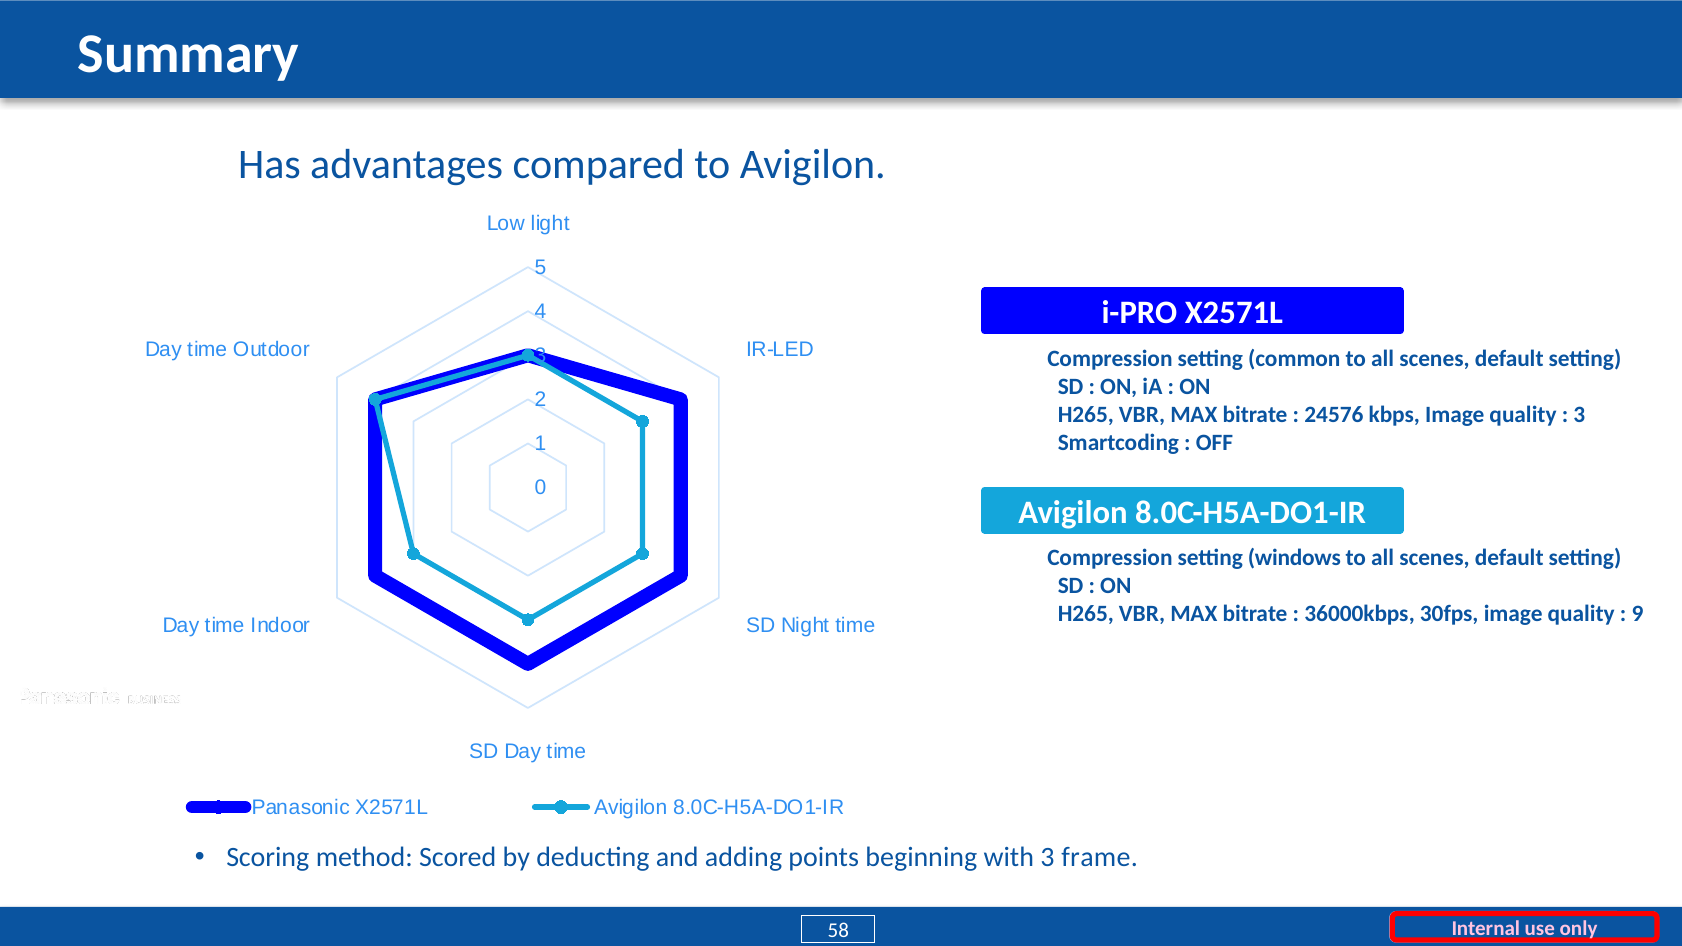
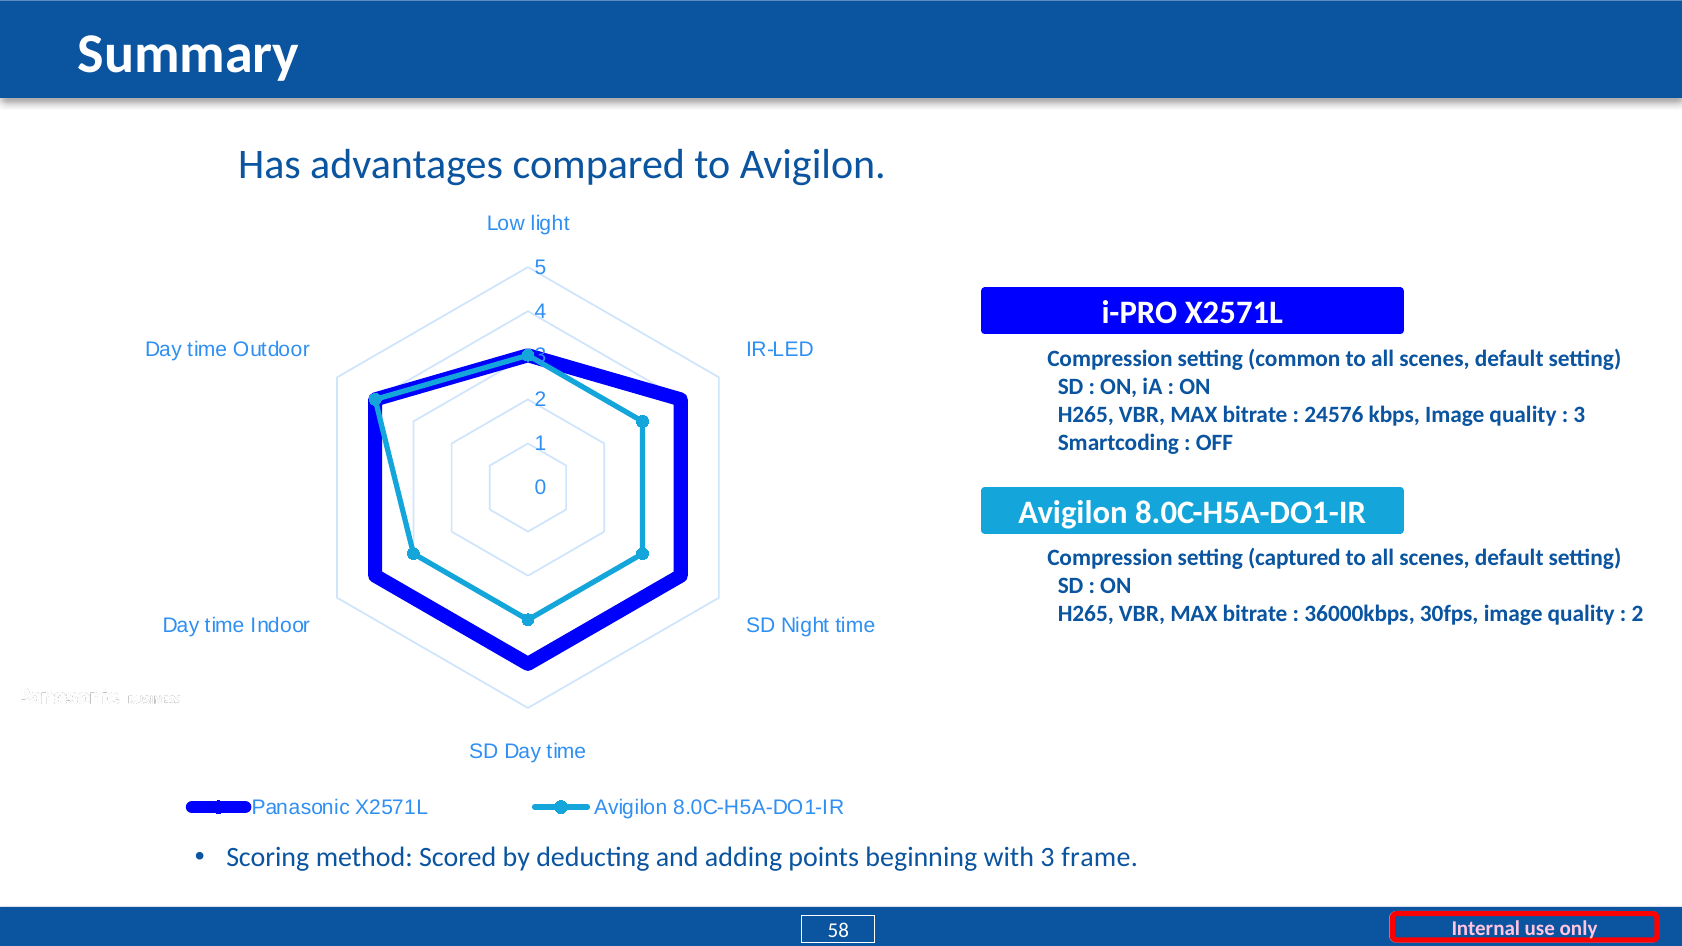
windows: windows -> captured (1294, 558)
9: 9 -> 2 (1638, 614)
